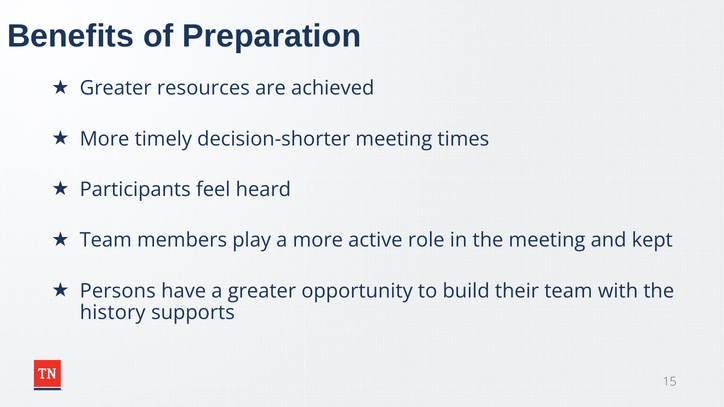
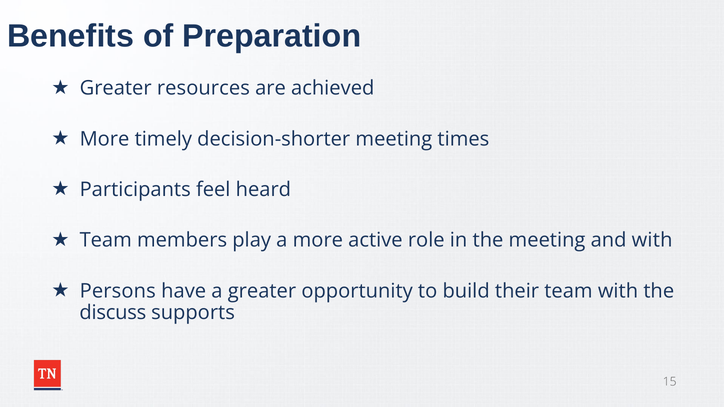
and kept: kept -> with (652, 240)
history: history -> discuss (113, 313)
